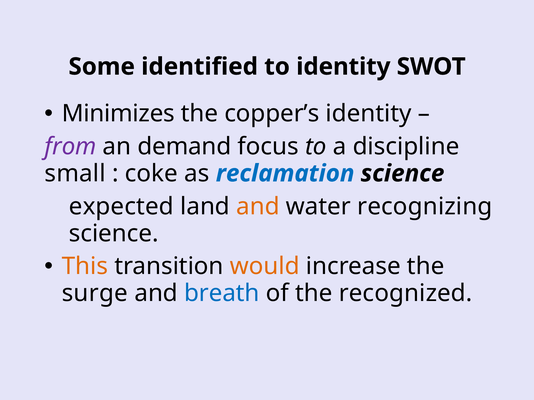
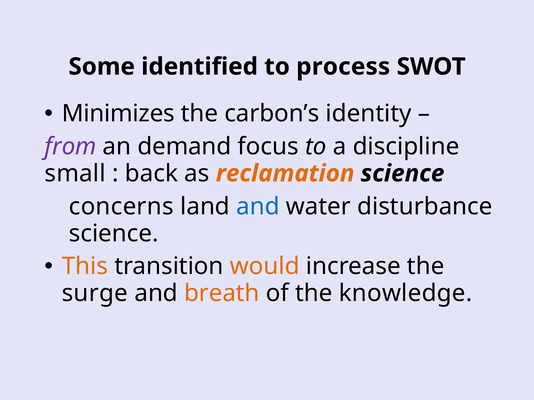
to identity: identity -> process (343, 67)
copper’s: copper’s -> carbon’s (272, 114)
coke: coke -> back (151, 174)
reclamation colour: blue -> orange (285, 174)
expected: expected -> concerns (121, 207)
and colour: orange -> blue (258, 207)
recognizing: recognizing -> disturbance (425, 207)
breath colour: blue -> orange (222, 294)
recognized: recognized -> knowledge (406, 294)
